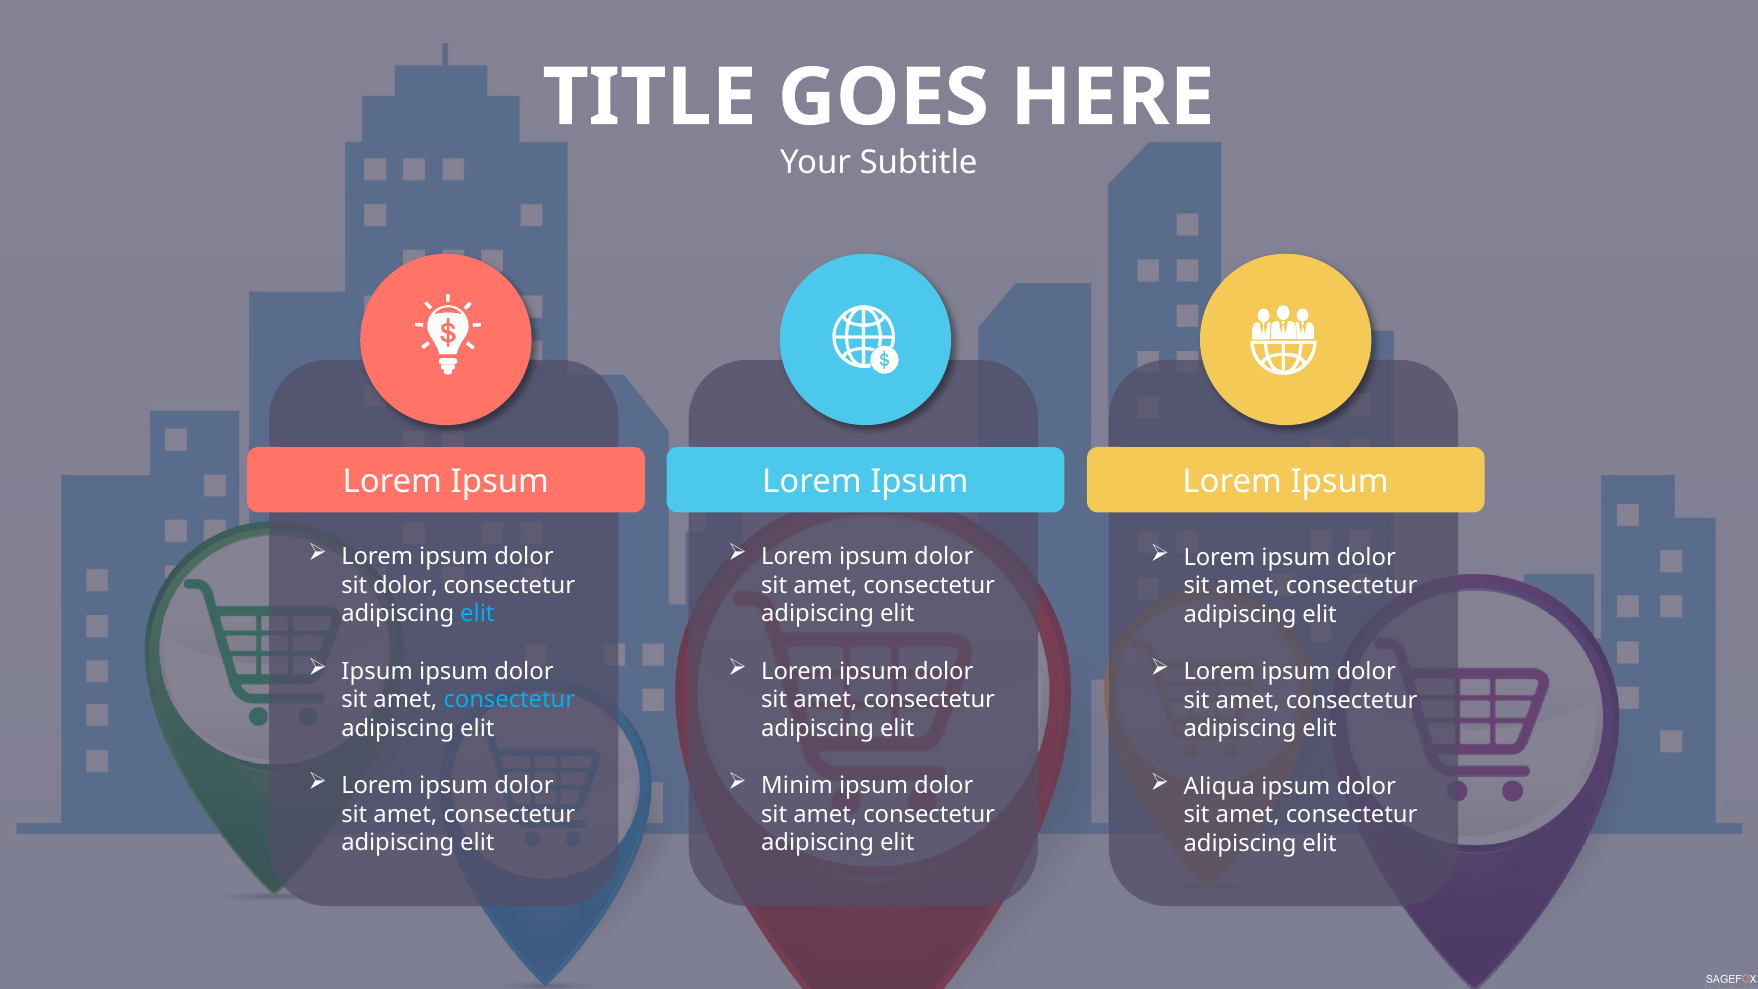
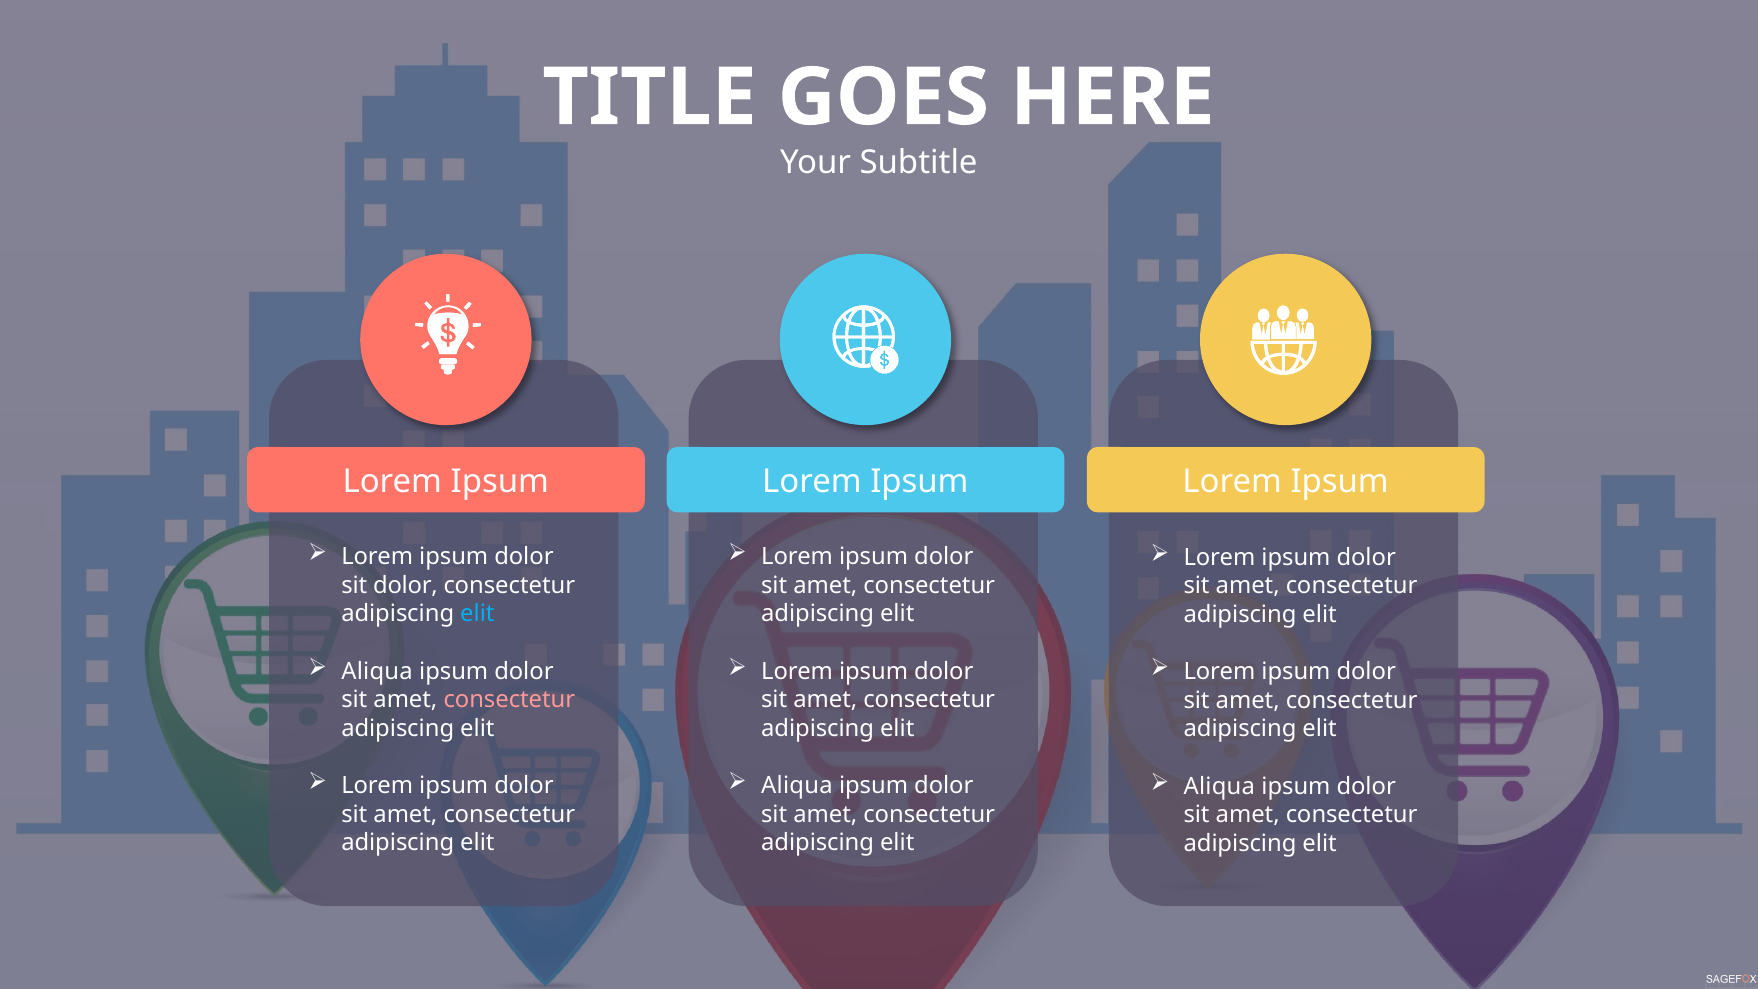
Ipsum: Ipsum -> Aliqua (377, 671)
consectetur colour: light blue -> pink (509, 700)
Minim: Minim -> Aliqua (797, 785)
